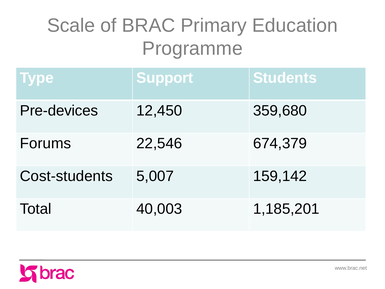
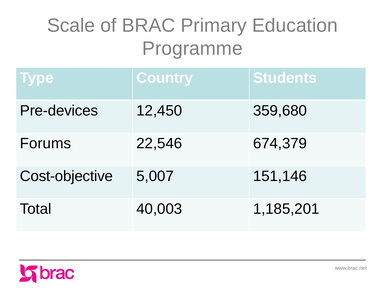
Support: Support -> Country (165, 78)
Cost-students: Cost-students -> Cost-objective (66, 176)
159,142: 159,142 -> 151,146 (280, 176)
